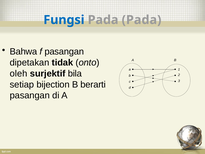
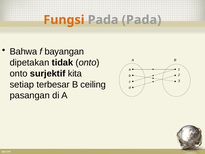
Fungsi colour: blue -> orange (64, 20)
f pasangan: pasangan -> bayangan (64, 52)
oleh: oleh -> onto (19, 73)
bila: bila -> kita (75, 73)
bijection: bijection -> terbesar (53, 84)
berarti: berarti -> ceiling (93, 84)
